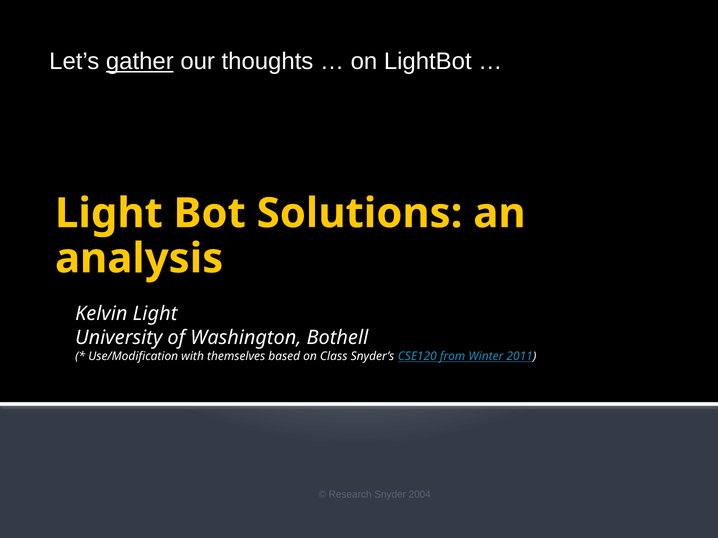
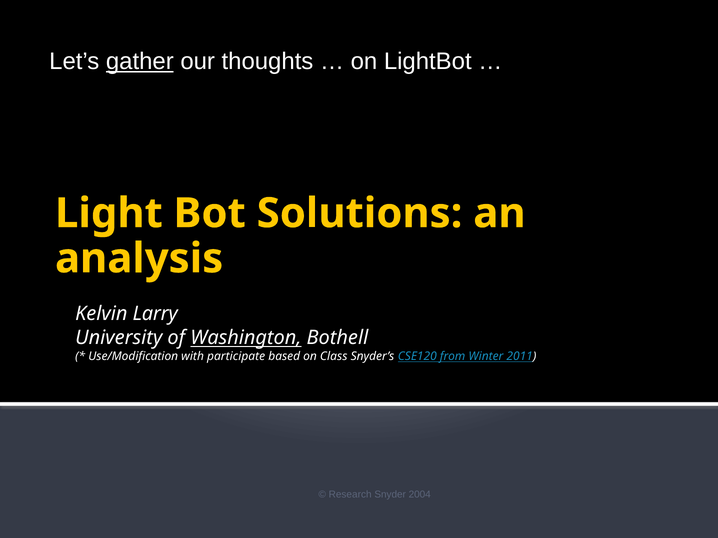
Kelvin Light: Light -> Larry (155, 314)
Washington underline: none -> present (246, 338)
themselves: themselves -> participate (236, 357)
